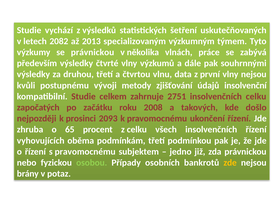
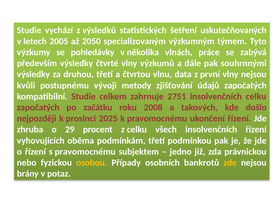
2082: 2082 -> 2005 (59, 41)
2013: 2013 -> 2050 (91, 41)
se právnickou: právnickou -> pohledávky (93, 52)
údajů insolvenční: insolvenční -> započatých (245, 86)
2093: 2093 -> 2025 (108, 119)
65: 65 -> 29 (70, 130)
osobou colour: light green -> yellow (92, 163)
